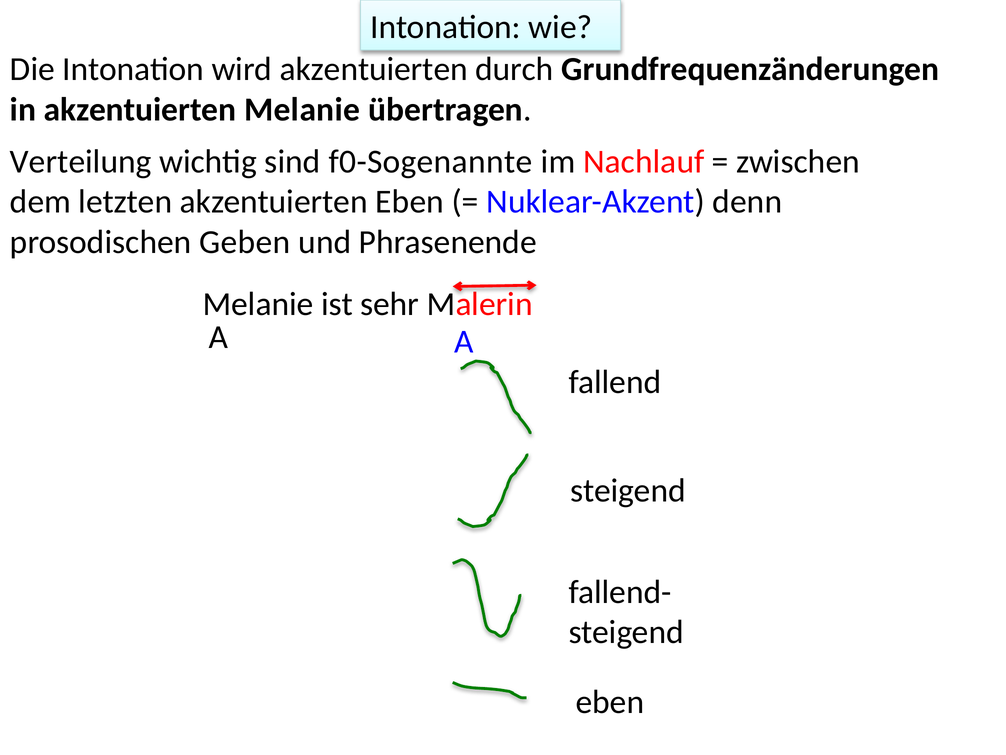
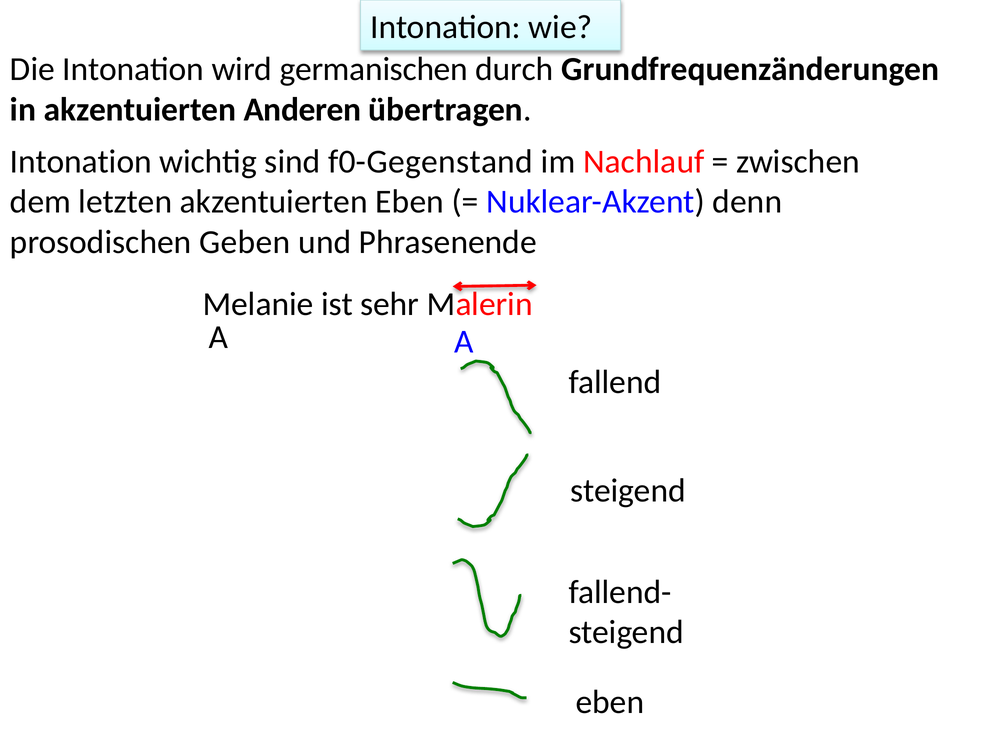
wird akzentuierten: akzentuierten -> germanischen (374, 69)
akzentuierten Melanie: Melanie -> Anderen (302, 110)
Verteilung: Verteilung -> Intonation (81, 162)
f0-Sogenannte: f0-Sogenannte -> f0-Gegenstand (431, 162)
